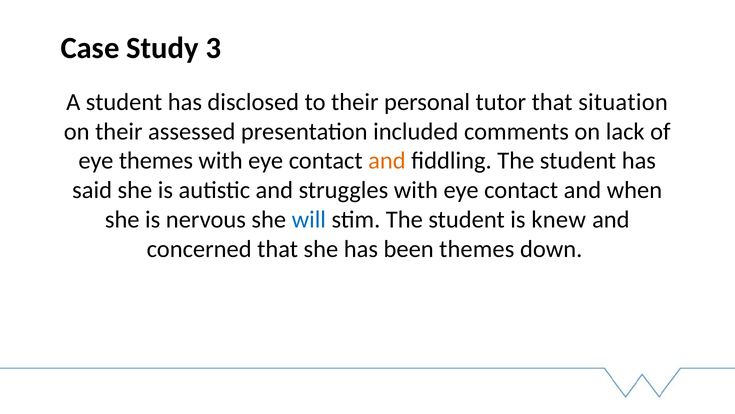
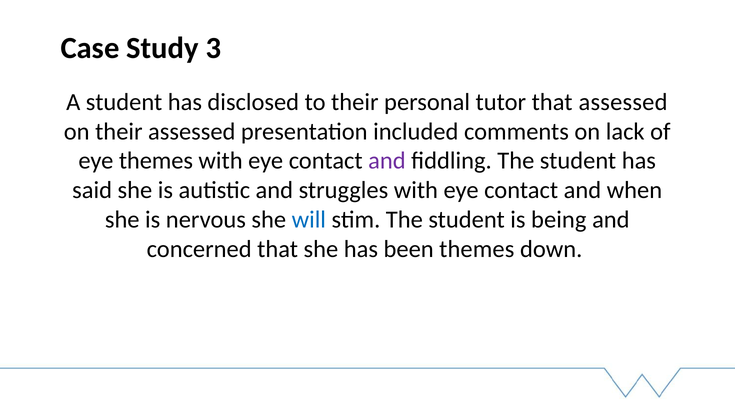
that situation: situation -> assessed (623, 102)
and colour: orange -> purple (387, 161)
knew: knew -> being (559, 219)
